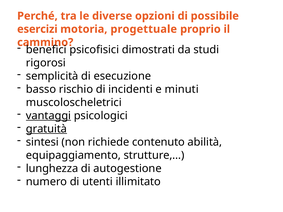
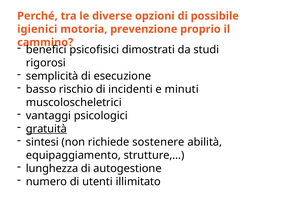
esercizi: esercizi -> igienici (37, 29)
progettuale: progettuale -> prevenzione (144, 29)
vantaggi underline: present -> none (48, 116)
contenuto: contenuto -> sostenere (158, 142)
